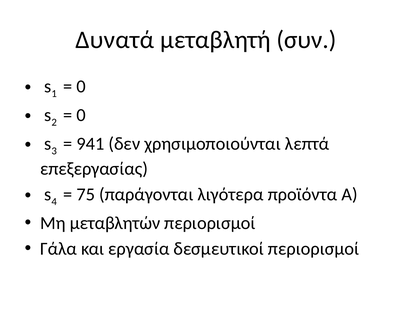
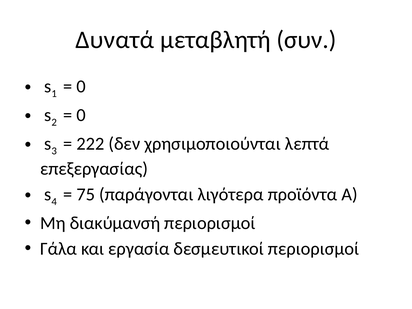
941: 941 -> 222 (90, 144)
μεταβλητών: μεταβλητών -> διακύμανσή (115, 223)
